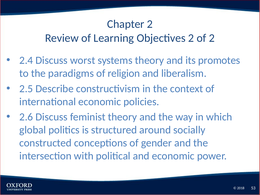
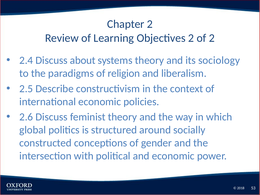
worst: worst -> about (83, 60)
promotes: promotes -> sociology (219, 60)
